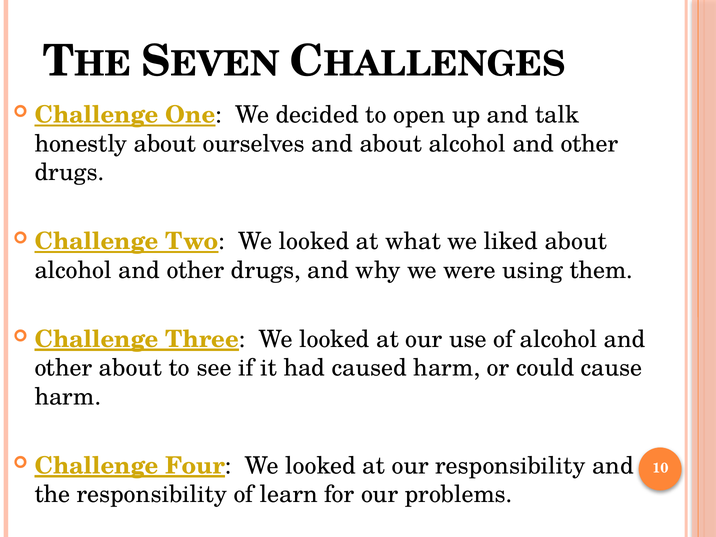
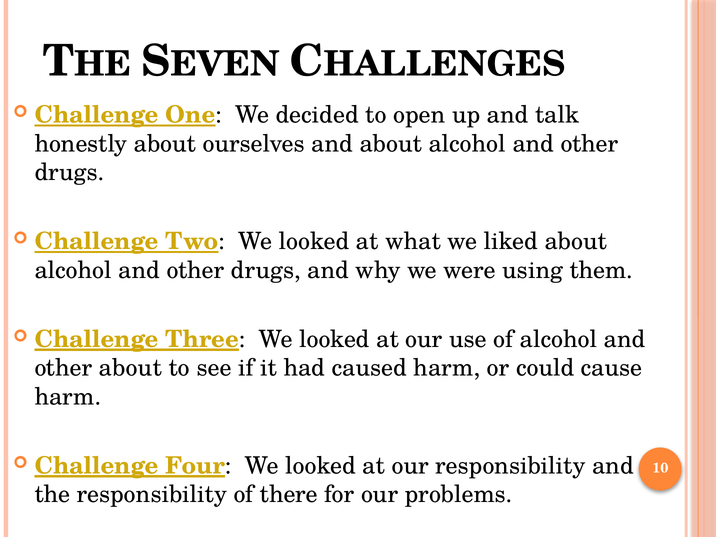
learn: learn -> there (289, 495)
